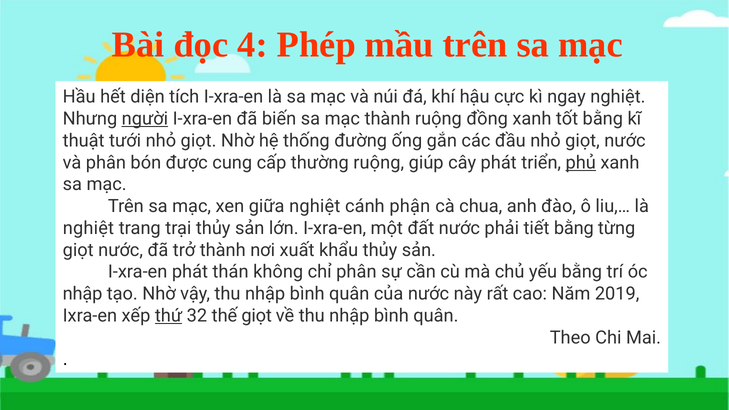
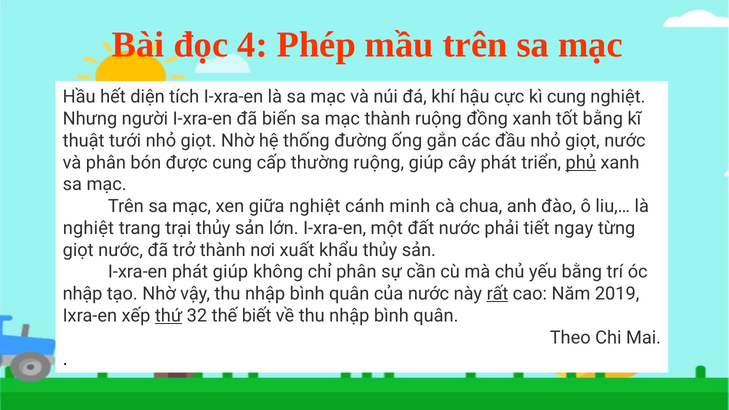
kì ngay: ngay -> cung (567, 97)
người underline: present -> none (145, 119)
phận: phận -> minh (410, 206)
tiết bằng: bằng -> ngay (574, 228)
phát thán: thán -> giúp (230, 272)
rất underline: none -> present (498, 294)
thế giọt: giọt -> biết (257, 316)
